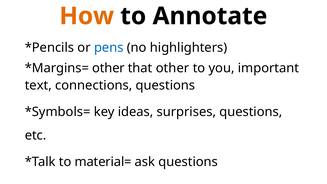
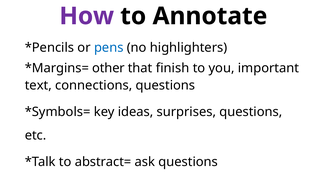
How colour: orange -> purple (87, 16)
that other: other -> finish (173, 68)
material=: material= -> abstract= (103, 162)
